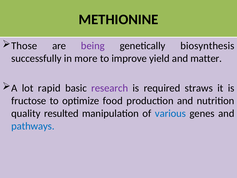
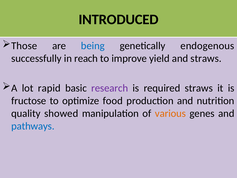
METHIONINE: METHIONINE -> INTRODUCED (119, 19)
being colour: purple -> blue (93, 46)
biosynthesis: biosynthesis -> endogenous (207, 46)
more: more -> reach (86, 58)
and matter: matter -> straws (206, 58)
resulted: resulted -> showed (61, 113)
various colour: blue -> orange (170, 113)
